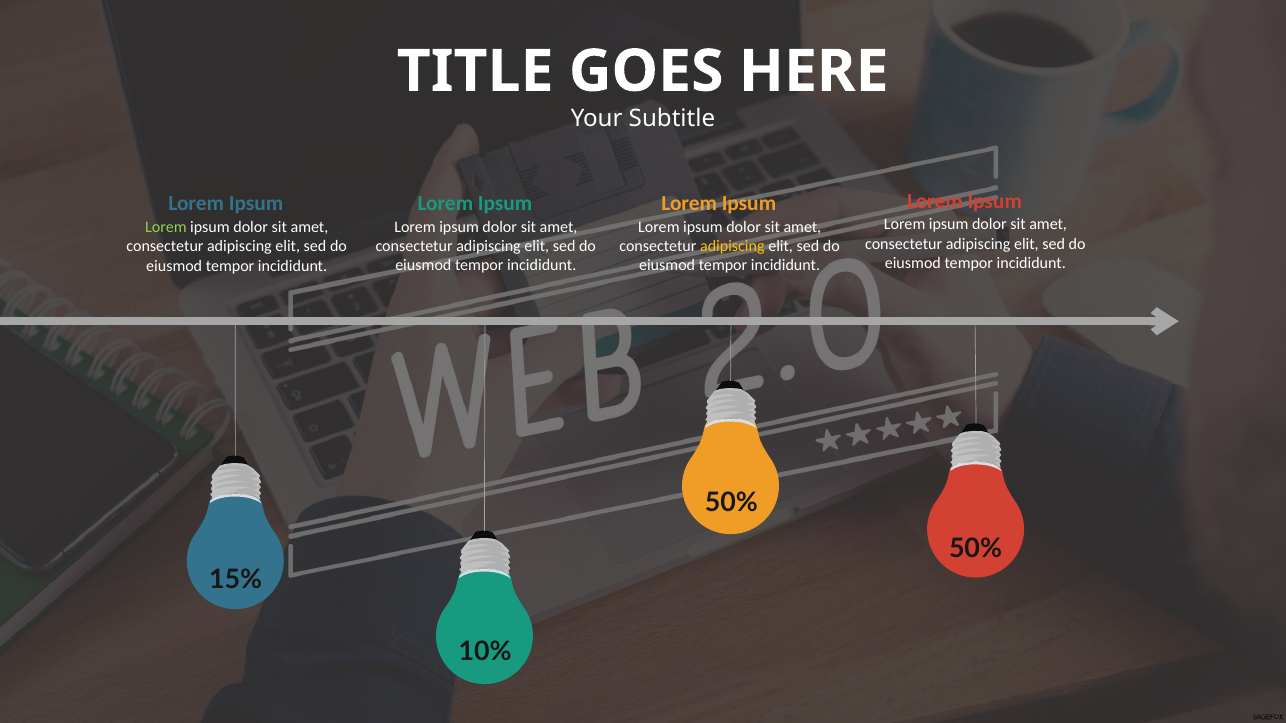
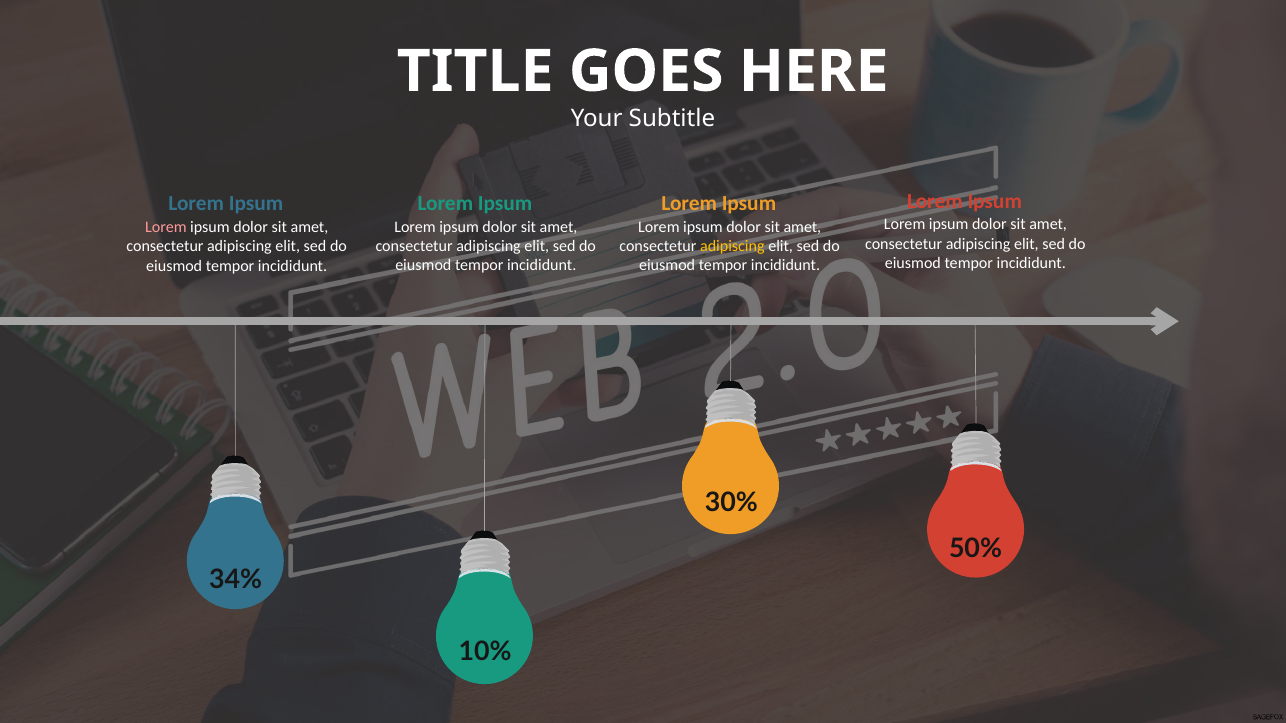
Lorem colour: light green -> pink (166, 227)
50%: 50% -> 30% (731, 503)
15%: 15% -> 34% (236, 580)
